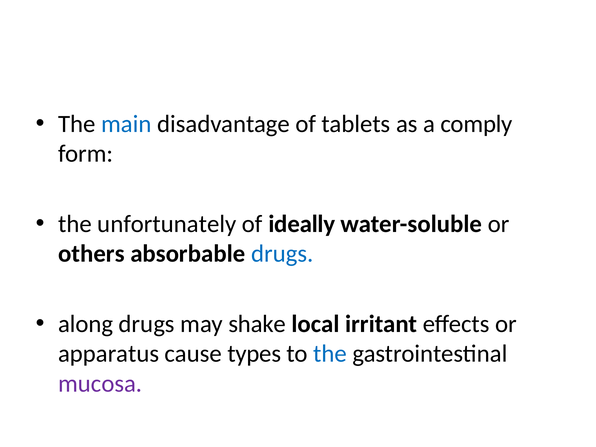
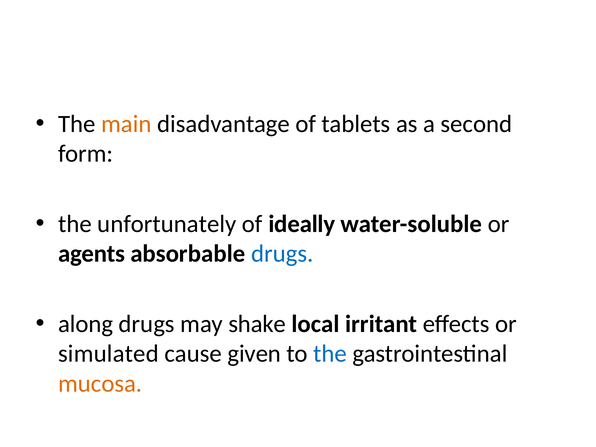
main colour: blue -> orange (126, 124)
comply: comply -> second (476, 124)
others: others -> agents (92, 254)
apparatus: apparatus -> simulated (108, 354)
types: types -> given (254, 354)
mucosa colour: purple -> orange (100, 384)
